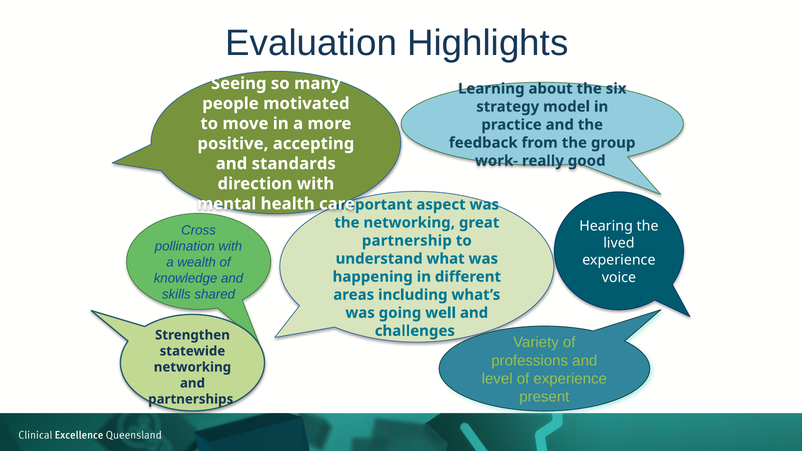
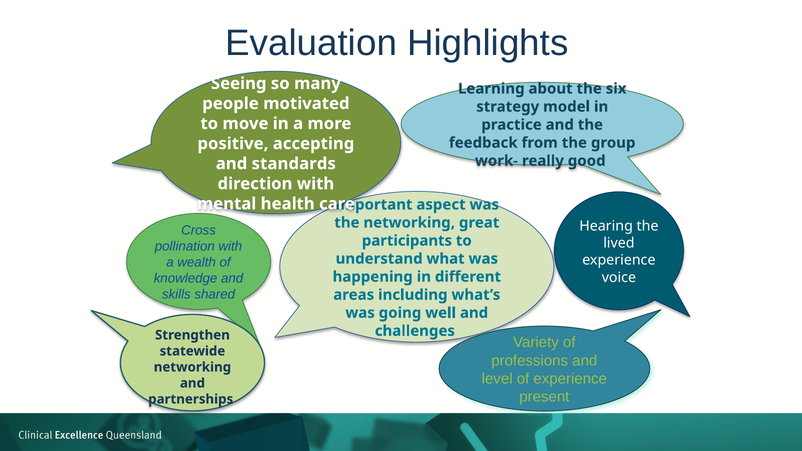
partnership: partnership -> participants (407, 241)
